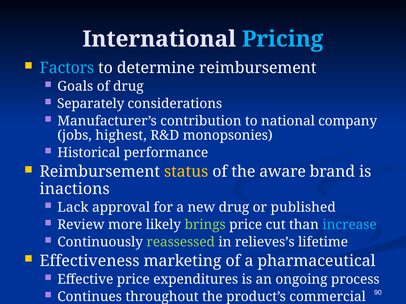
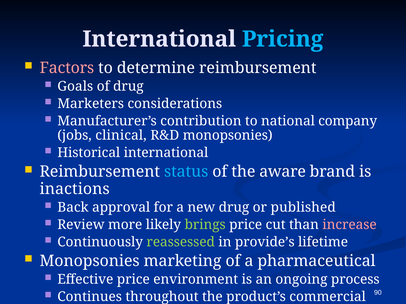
Factors colour: light blue -> pink (67, 68)
Separately: Separately -> Marketers (91, 104)
highest: highest -> clinical (121, 136)
Historical performance: performance -> international (166, 153)
status colour: yellow -> light blue (186, 172)
Lack: Lack -> Back (73, 208)
increase colour: light blue -> pink (350, 225)
relieves’s: relieves’s -> provide’s (265, 242)
Effectiveness: Effectiveness -> Monopsonies (90, 261)
expenditures: expenditures -> environment (196, 280)
